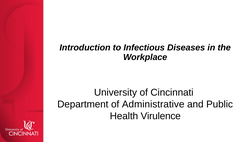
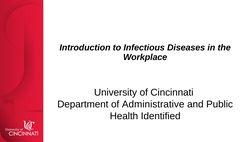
Virulence: Virulence -> Identified (161, 116)
